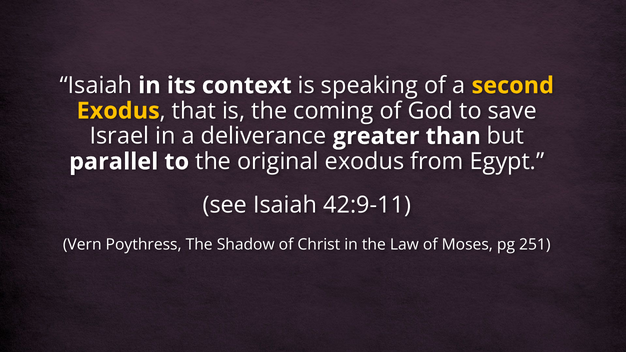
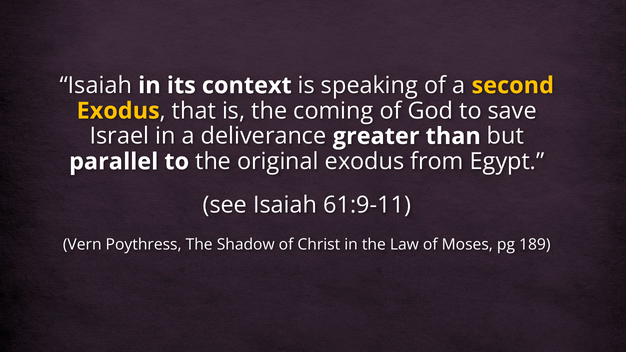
42:9-11: 42:9-11 -> 61:9-11 (367, 205)
251: 251 -> 189 (535, 245)
